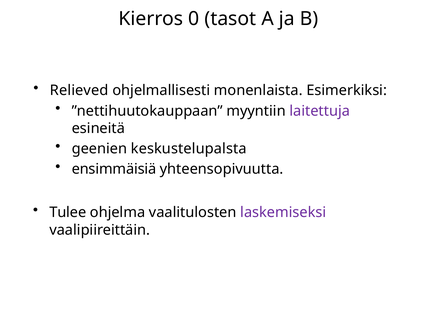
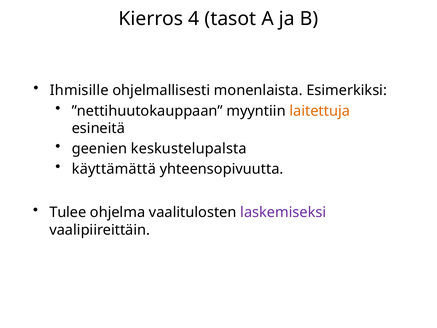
0: 0 -> 4 (194, 19)
Relieved: Relieved -> Ihmisille (79, 90)
laitettuja colour: purple -> orange (320, 111)
ensimmäisiä: ensimmäisiä -> käyttämättä (114, 169)
